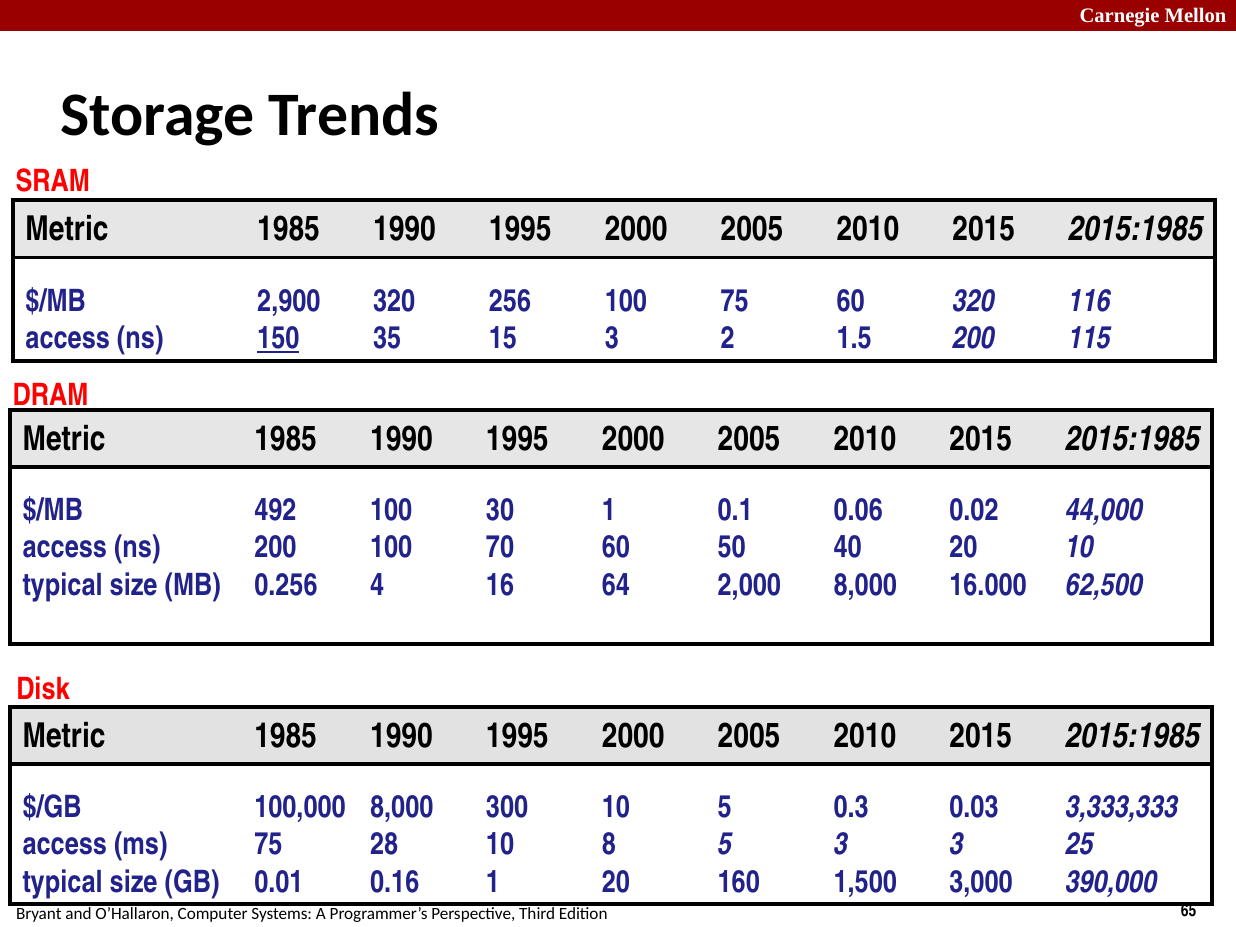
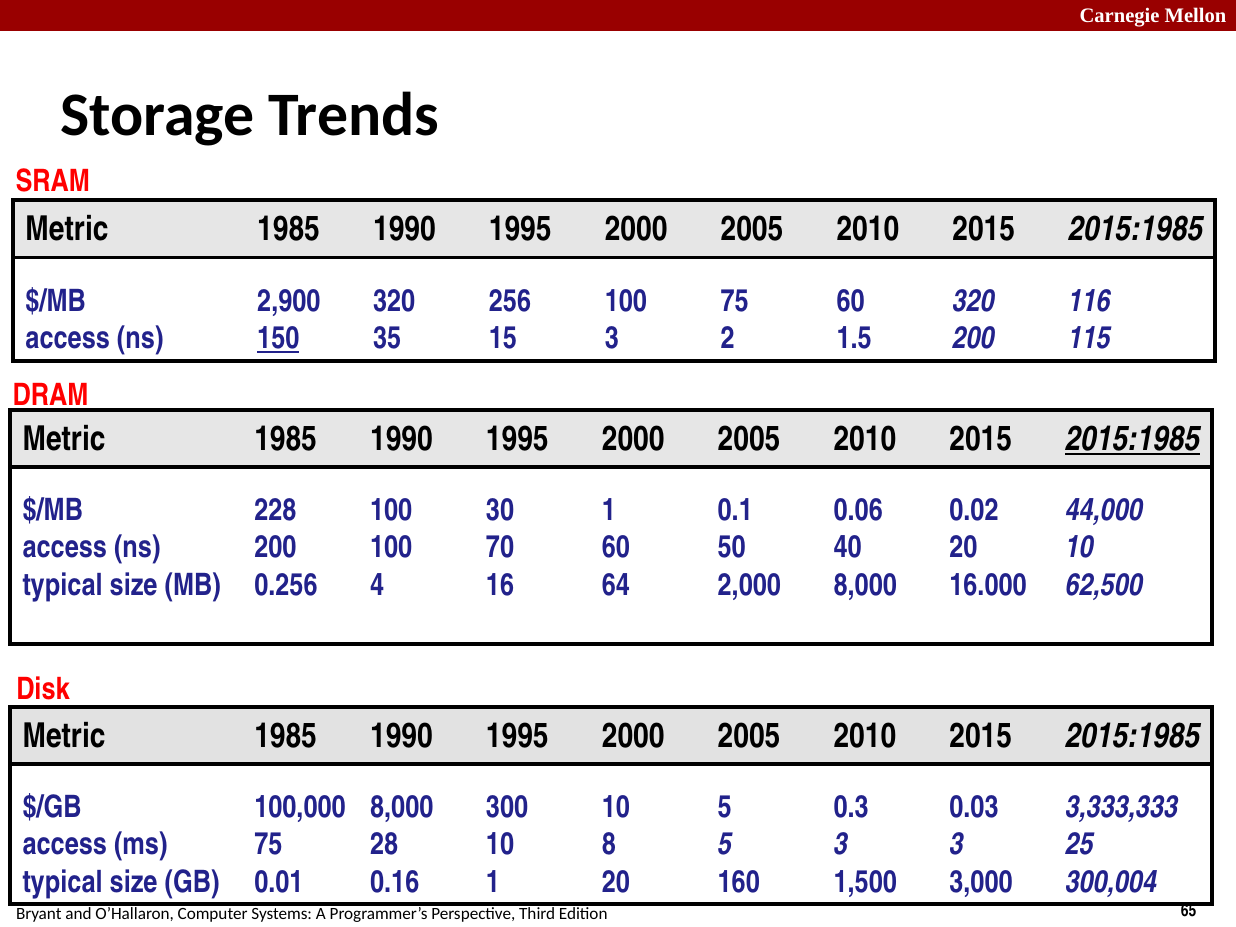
2015:1985 underline: none -> present (1133, 439)
492: 492 -> 228 (275, 511)
390,000: 390,000 -> 300,004 (1111, 882)
